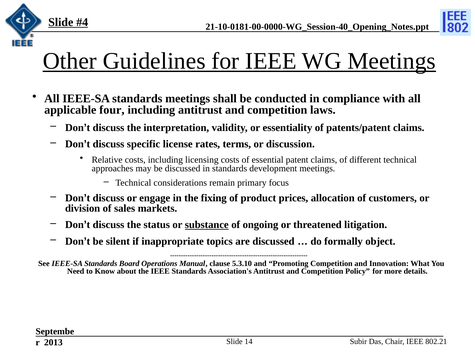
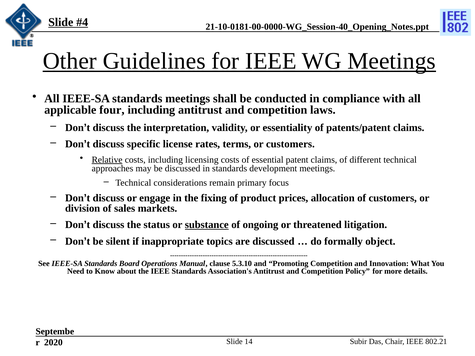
or discussion: discussion -> customers (290, 144)
Relative underline: none -> present (107, 160)
2013: 2013 -> 2020 (53, 343)
